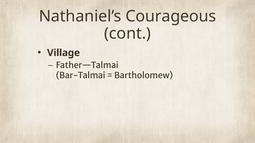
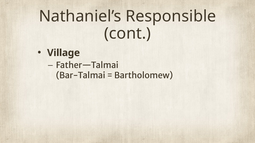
Courageous: Courageous -> Responsible (171, 16)
